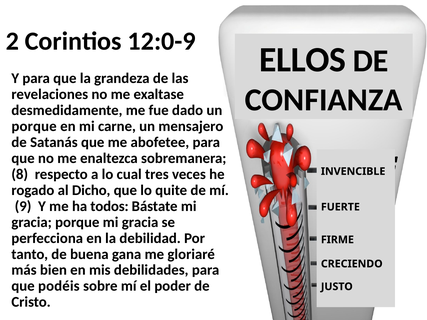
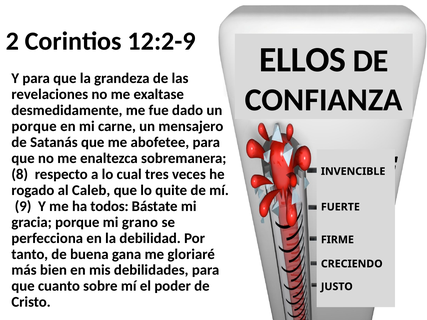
12:0-9: 12:0-9 -> 12:2-9 (162, 41)
Dicho: Dicho -> Caleb (91, 190)
porque mi gracia: gracia -> grano (140, 222)
podéis: podéis -> cuanto (59, 286)
